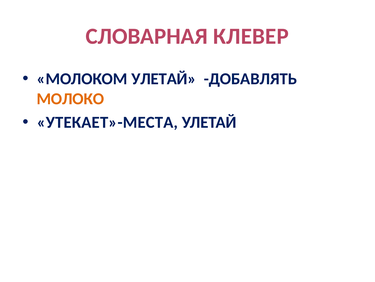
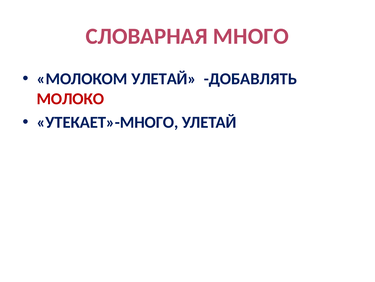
КЛЕВЕР: КЛЕВЕР -> МНОГО (251, 36)
МОЛОКО colour: orange -> red (70, 99)
УТЕКАЕТ»-МЕСТА: УТЕКАЕТ»-МЕСТА -> УТЕКАЕТ»-МНОГО (107, 122)
